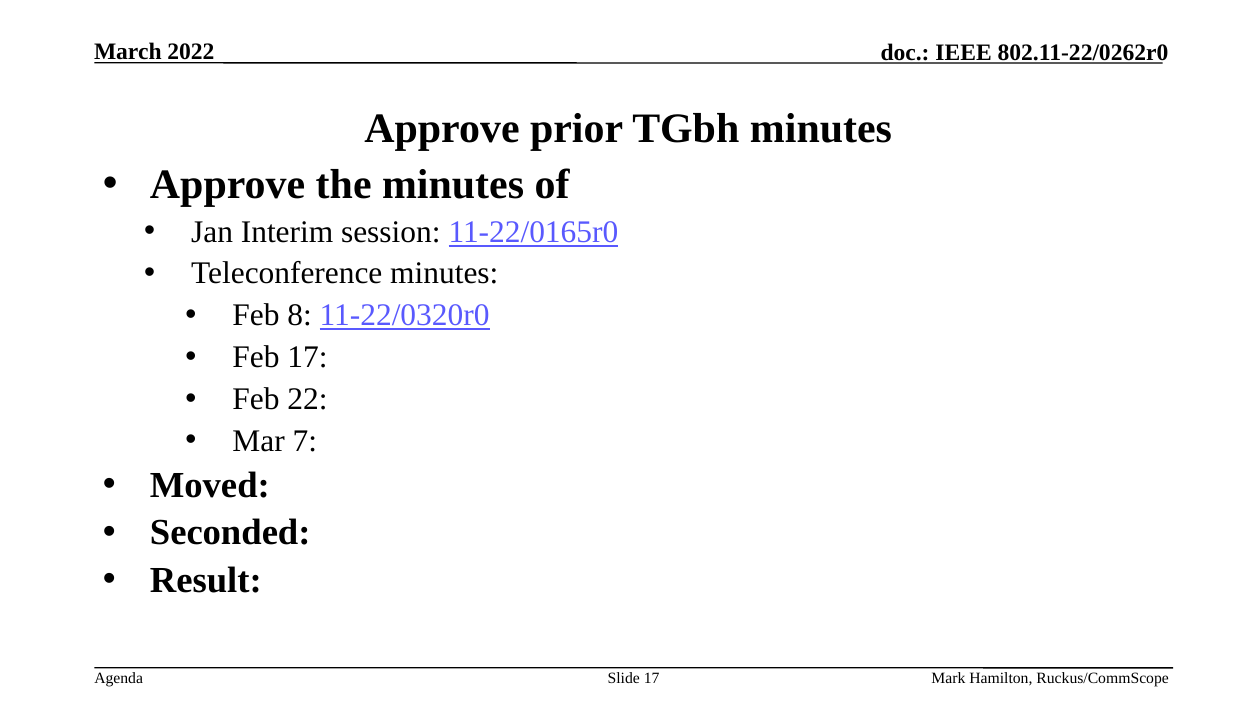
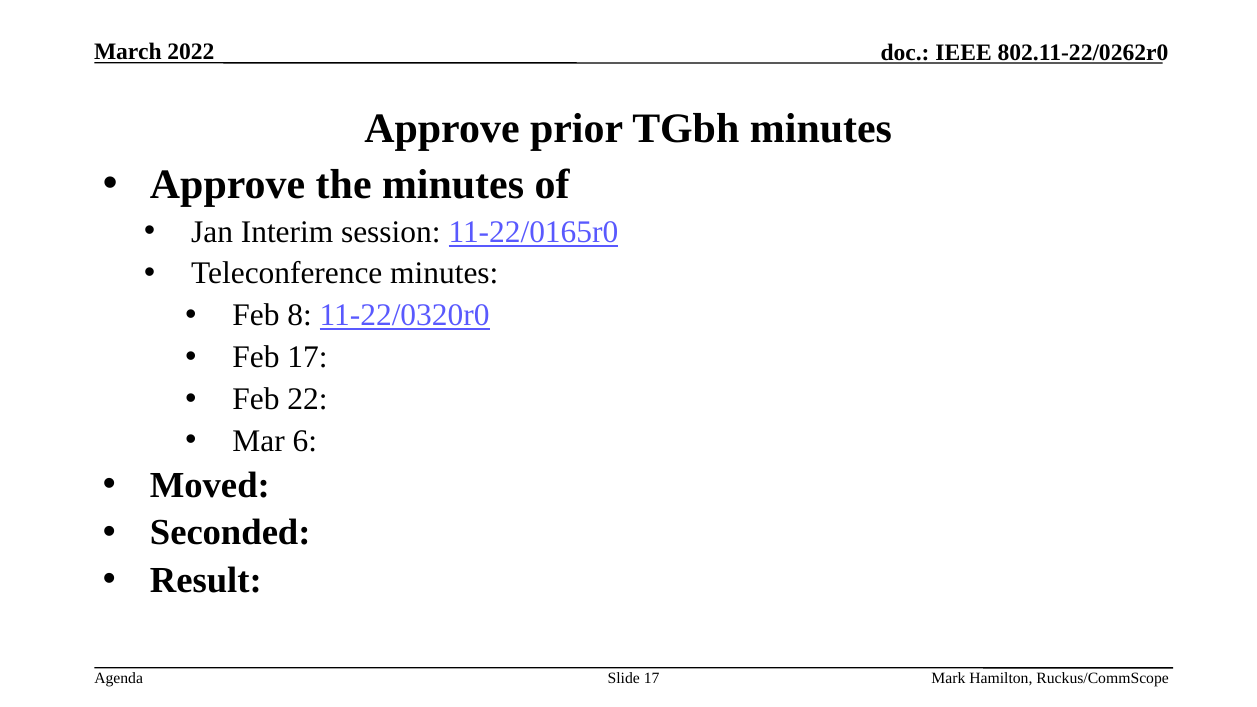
7: 7 -> 6 (305, 441)
